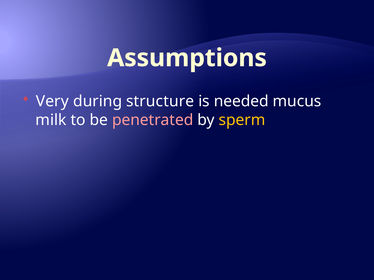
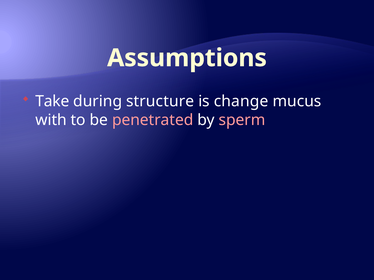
Very: Very -> Take (52, 101)
needed: needed -> change (241, 101)
milk: milk -> with (51, 120)
sperm colour: yellow -> pink (242, 120)
